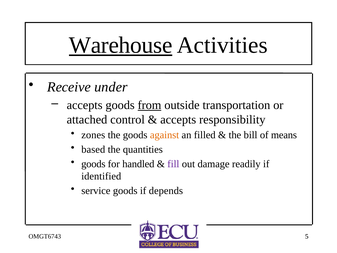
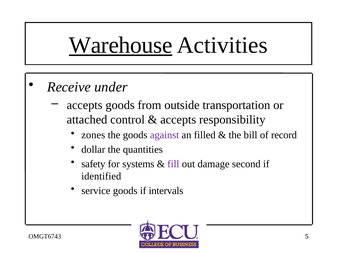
from underline: present -> none (149, 105)
against colour: orange -> purple (165, 135)
means: means -> record (284, 135)
based: based -> dollar (93, 149)
goods: goods -> safety (93, 164)
handled: handled -> systems (138, 164)
readily: readily -> second (246, 164)
depends: depends -> intervals (166, 191)
